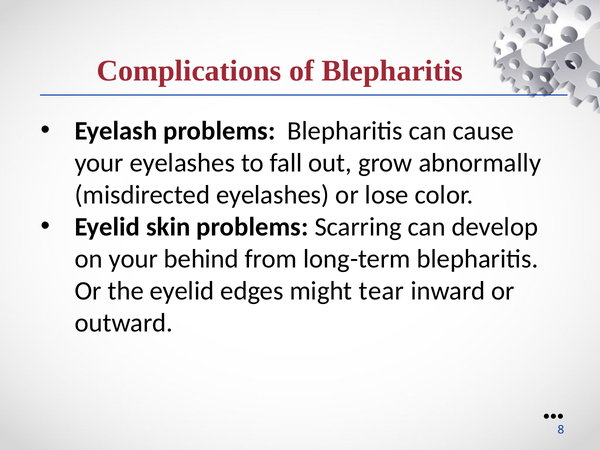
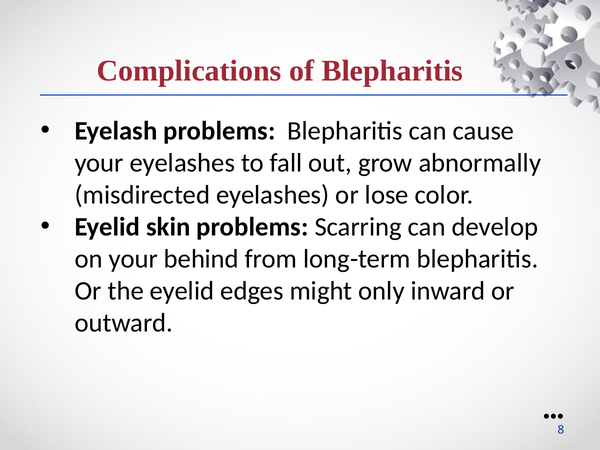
tear: tear -> only (381, 291)
